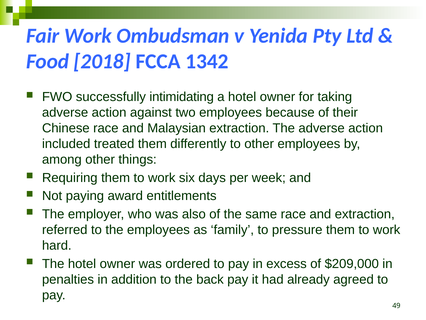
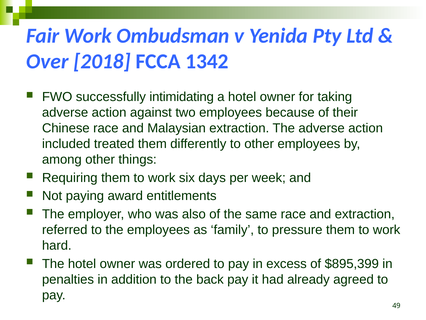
Food: Food -> Over (47, 61)
$209,000: $209,000 -> $895,399 (352, 263)
